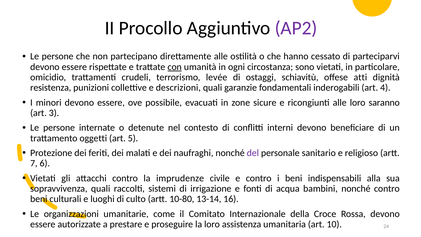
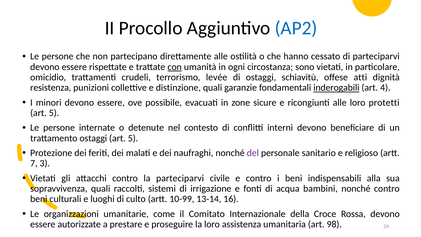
AP2 colour: purple -> blue (296, 28)
descrizioni: descrizioni -> distinzione (178, 88)
inderogabili underline: none -> present (336, 88)
saranno: saranno -> protetti (384, 102)
3: 3 -> 5 (54, 113)
trattamento oggetti: oggetti -> ostaggi (93, 138)
6: 6 -> 3 (45, 163)
la imprudenze: imprudenze -> parteciparvi (180, 178)
10-80: 10-80 -> 10-99 (182, 199)
10: 10 -> 98 (334, 224)
